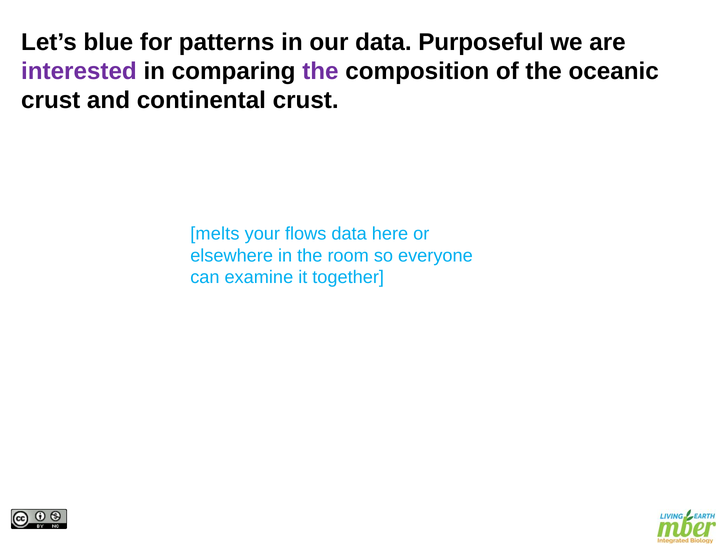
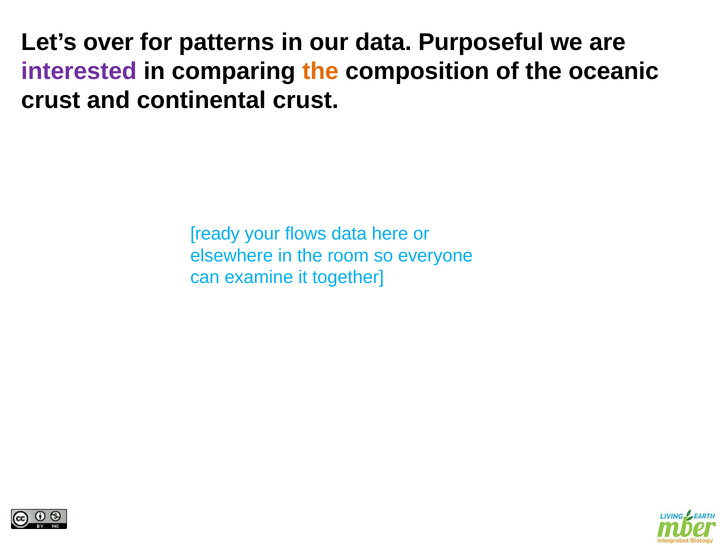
blue: blue -> over (108, 42)
the colour: purple -> orange (320, 71)
melts: melts -> ready (215, 234)
